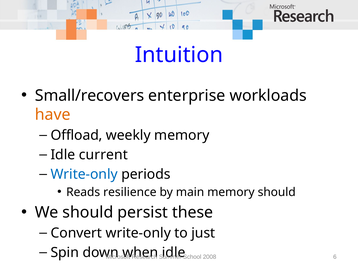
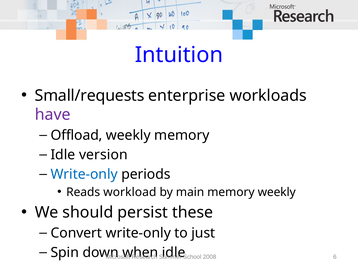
Small/recovers: Small/recovers -> Small/requests (90, 95)
have colour: orange -> purple (53, 114)
current: current -> version (103, 155)
resilience: resilience -> workload (130, 192)
memory should: should -> weekly (277, 192)
